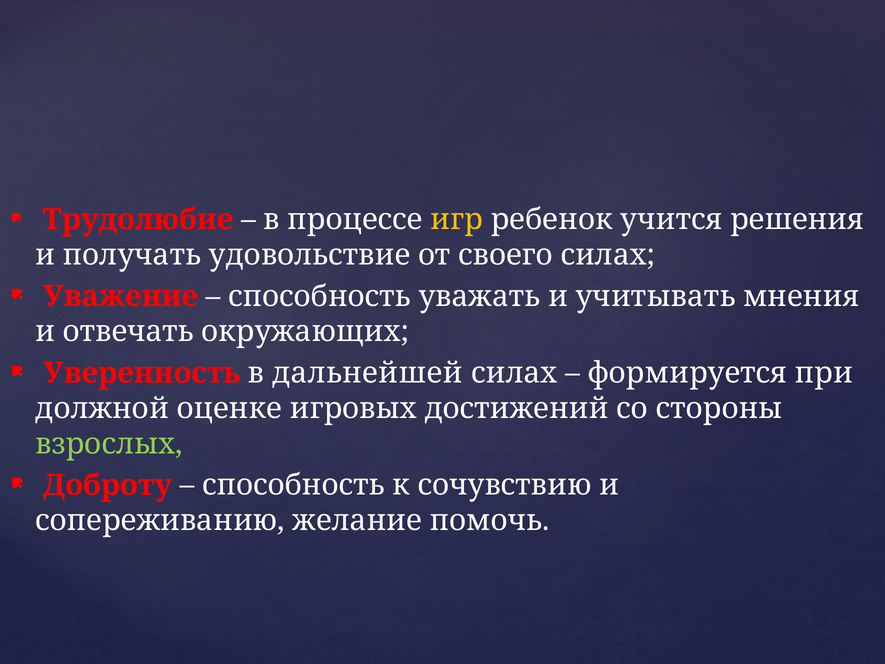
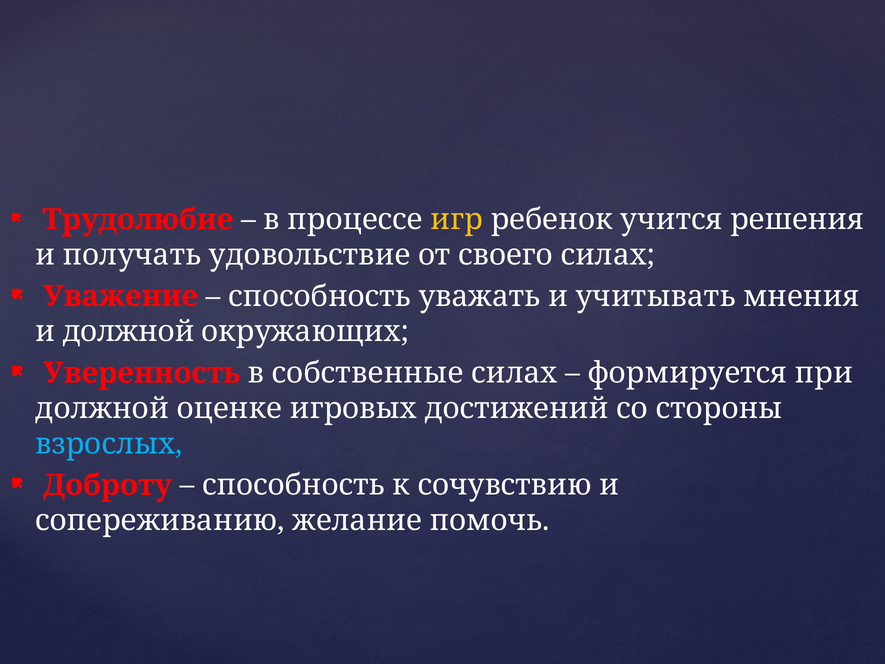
и отвечать: отвечать -> должной (128, 332)
дальнейшей: дальнейшей -> собственные (368, 373)
взрослых colour: light green -> light blue (109, 444)
